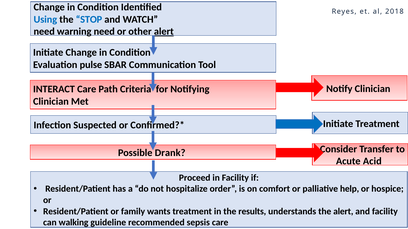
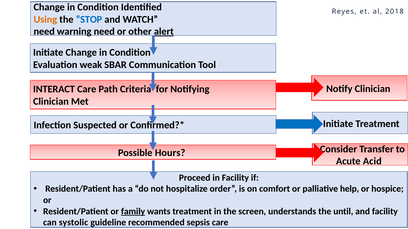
Using colour: blue -> orange (45, 19)
pulse: pulse -> weak (91, 65)
Drank: Drank -> Hours (170, 153)
family underline: none -> present (133, 212)
results: results -> screen (252, 212)
the alert: alert -> until (343, 212)
walking: walking -> systolic (73, 223)
